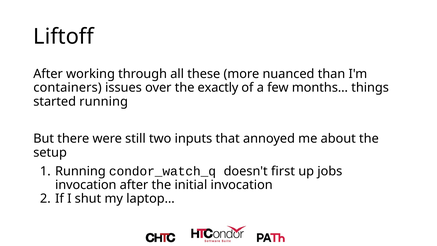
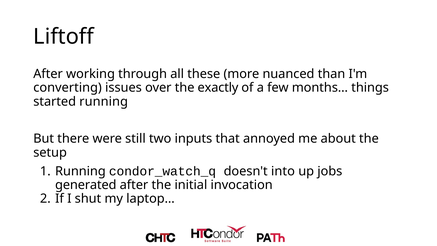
containers: containers -> converting (68, 88)
first: first -> into (283, 171)
invocation: invocation -> generated (86, 185)
